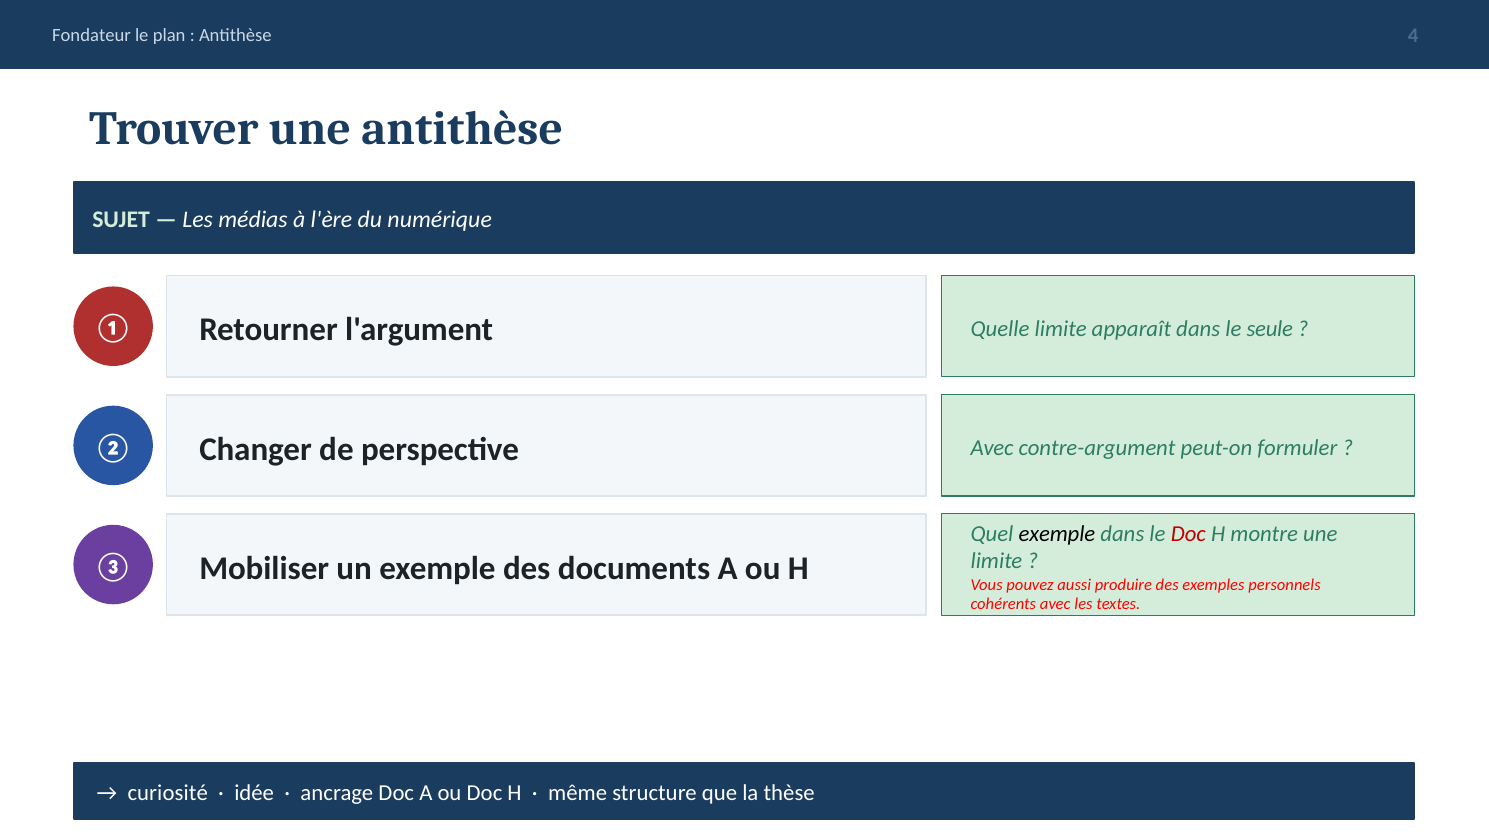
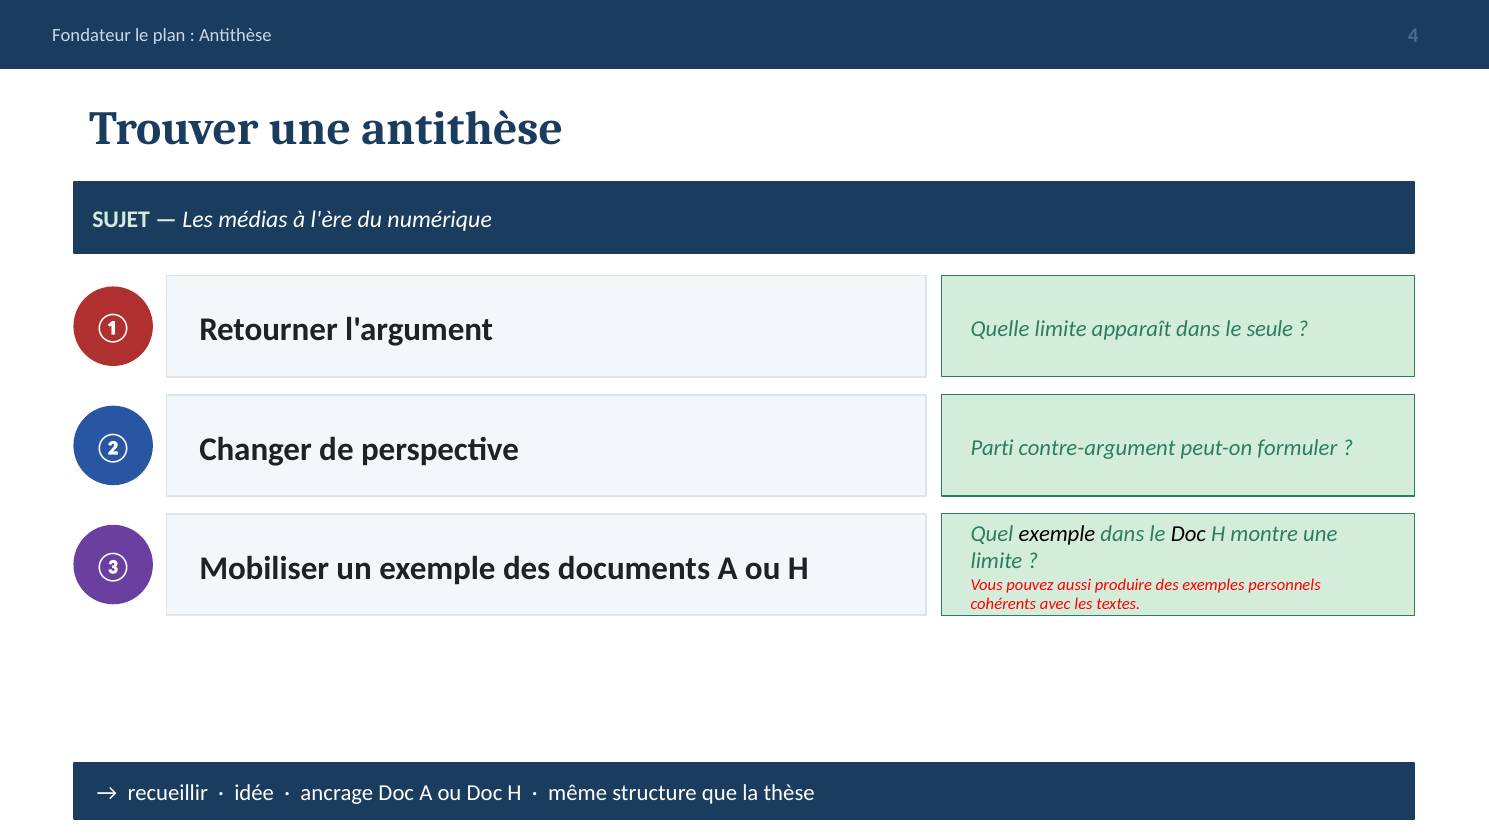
perspective Avec: Avec -> Parti (992, 448)
Doc colour: red -> black (1188, 534)
curiosité: curiosité -> recueillir (168, 792)
